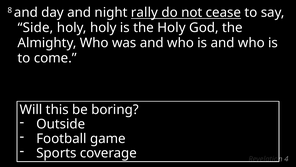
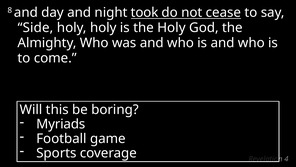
rally: rally -> took (145, 12)
Outside: Outside -> Myriads (61, 124)
